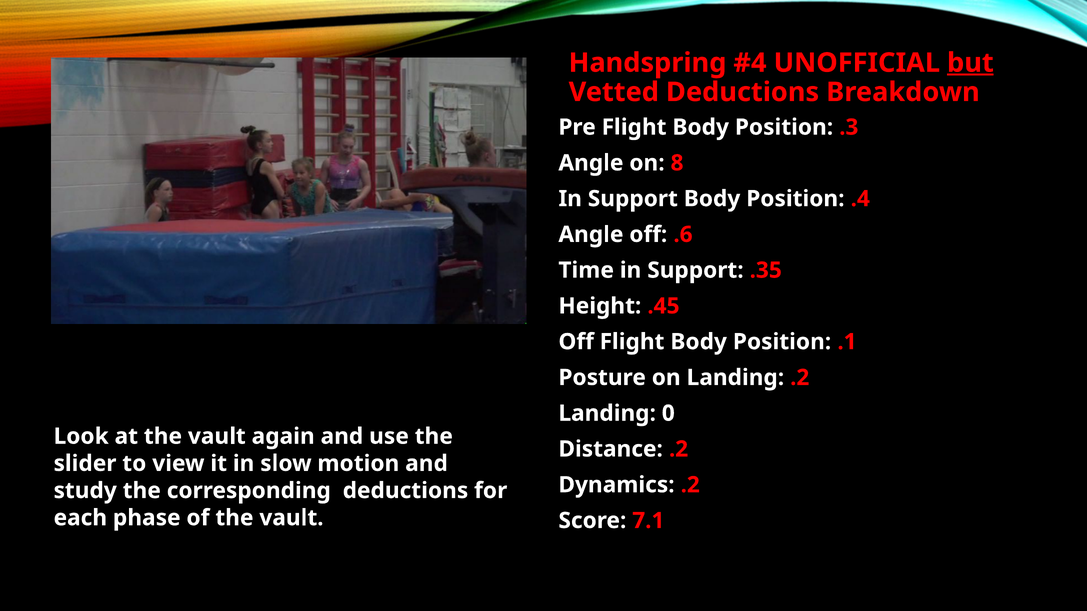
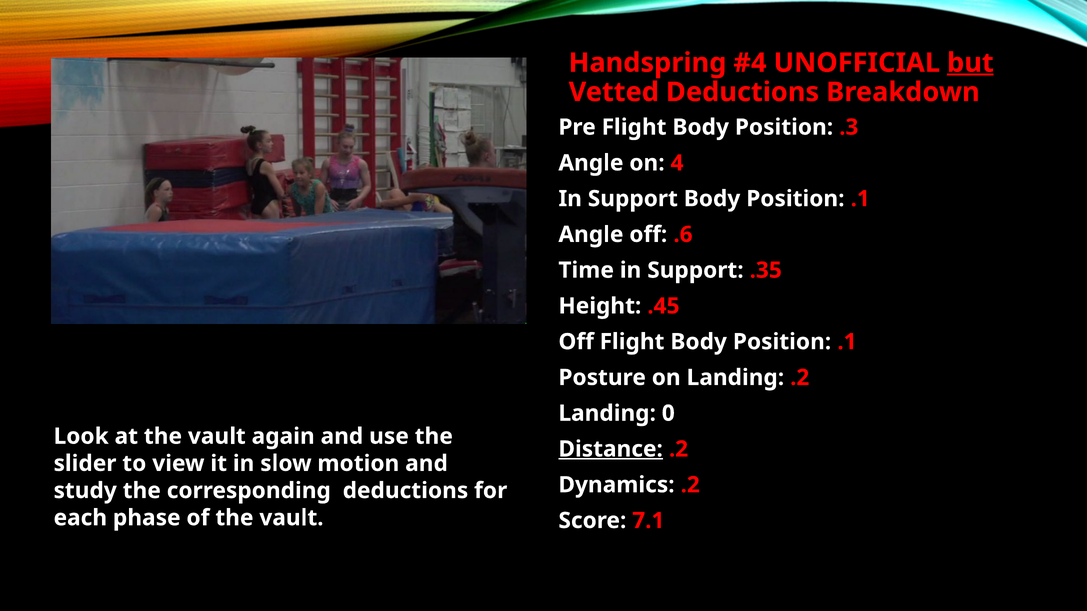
8: 8 -> 4 (677, 163)
Support Body Position .4: .4 -> .1 (860, 199)
Distance underline: none -> present (611, 449)
